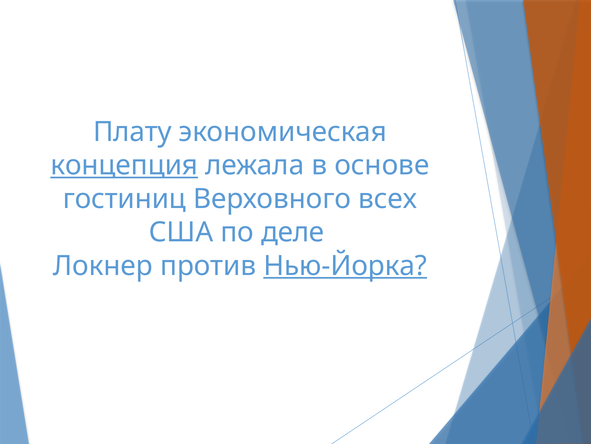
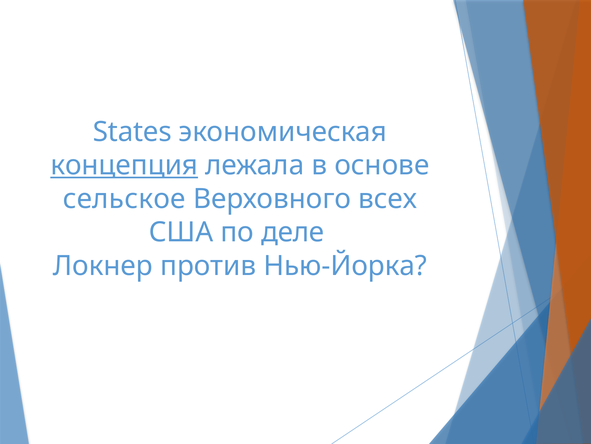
Плату: Плату -> States (132, 132)
гостиниц: гостиниц -> сельское (124, 199)
Нью-Йорка underline: present -> none (345, 265)
